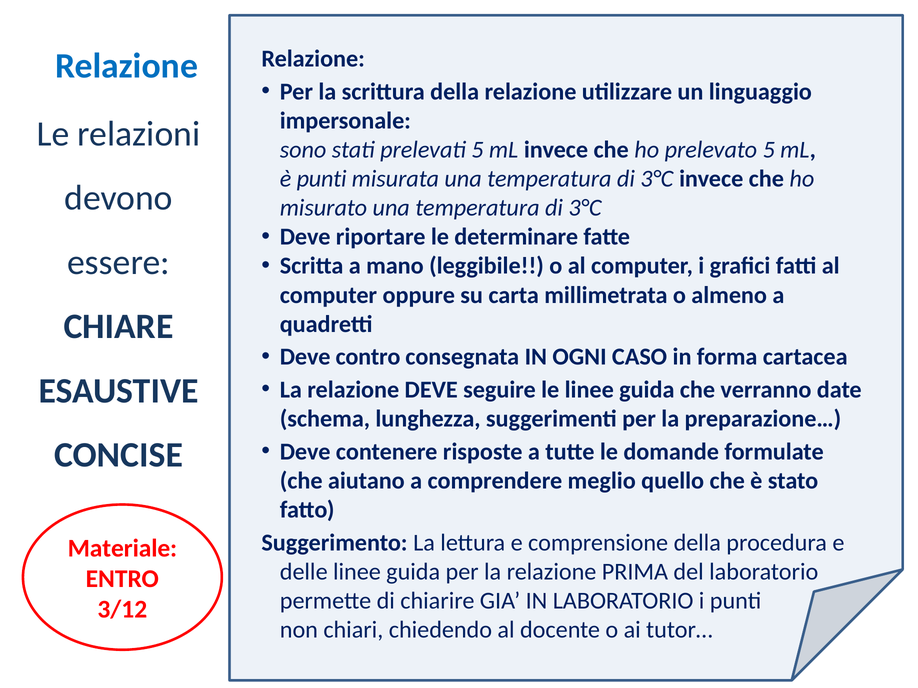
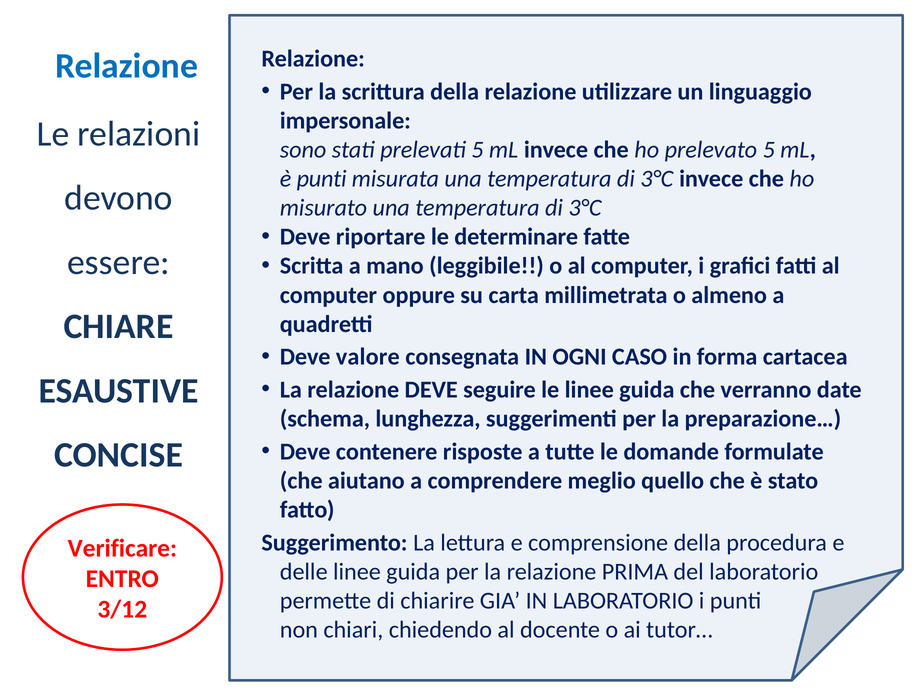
contro: contro -> valore (368, 357)
Materiale: Materiale -> Verificare (122, 549)
